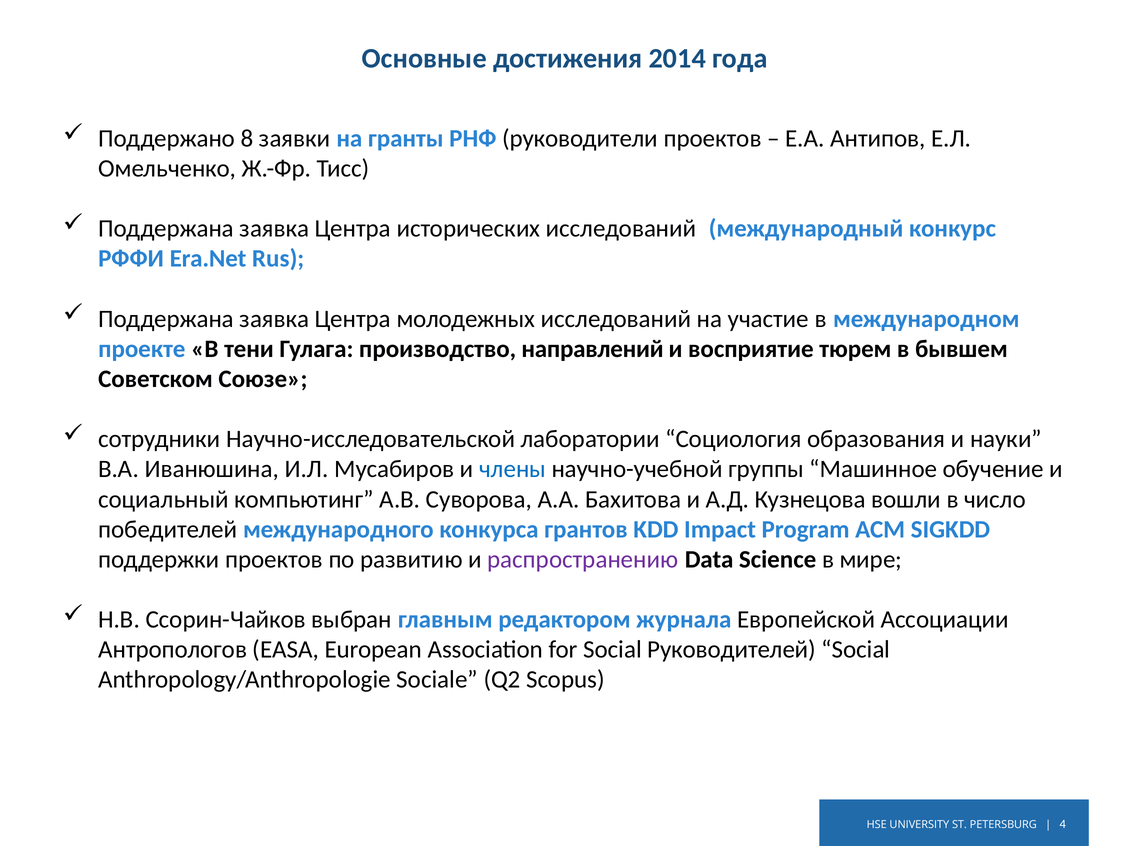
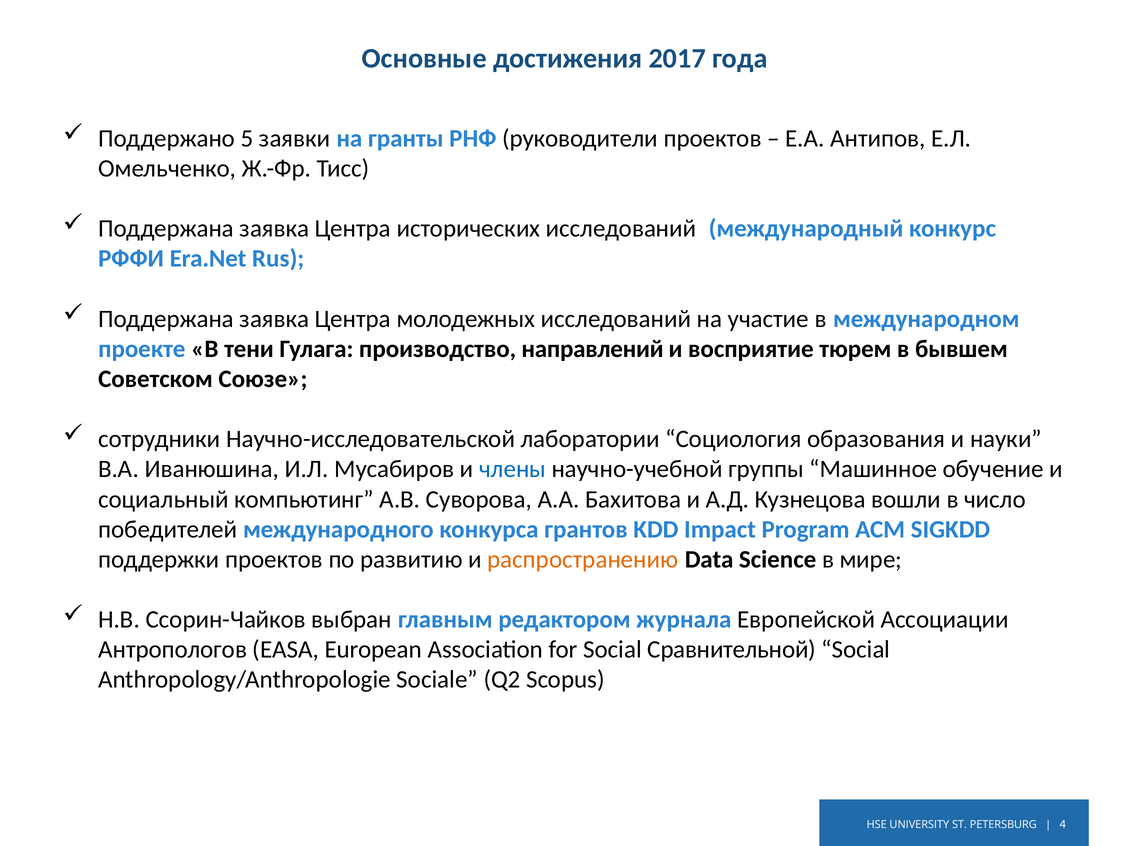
2014: 2014 -> 2017 (677, 58)
8: 8 -> 5 (247, 138)
распространению colour: purple -> orange (583, 559)
Руководителей: Руководителей -> Сравнительной (732, 650)
